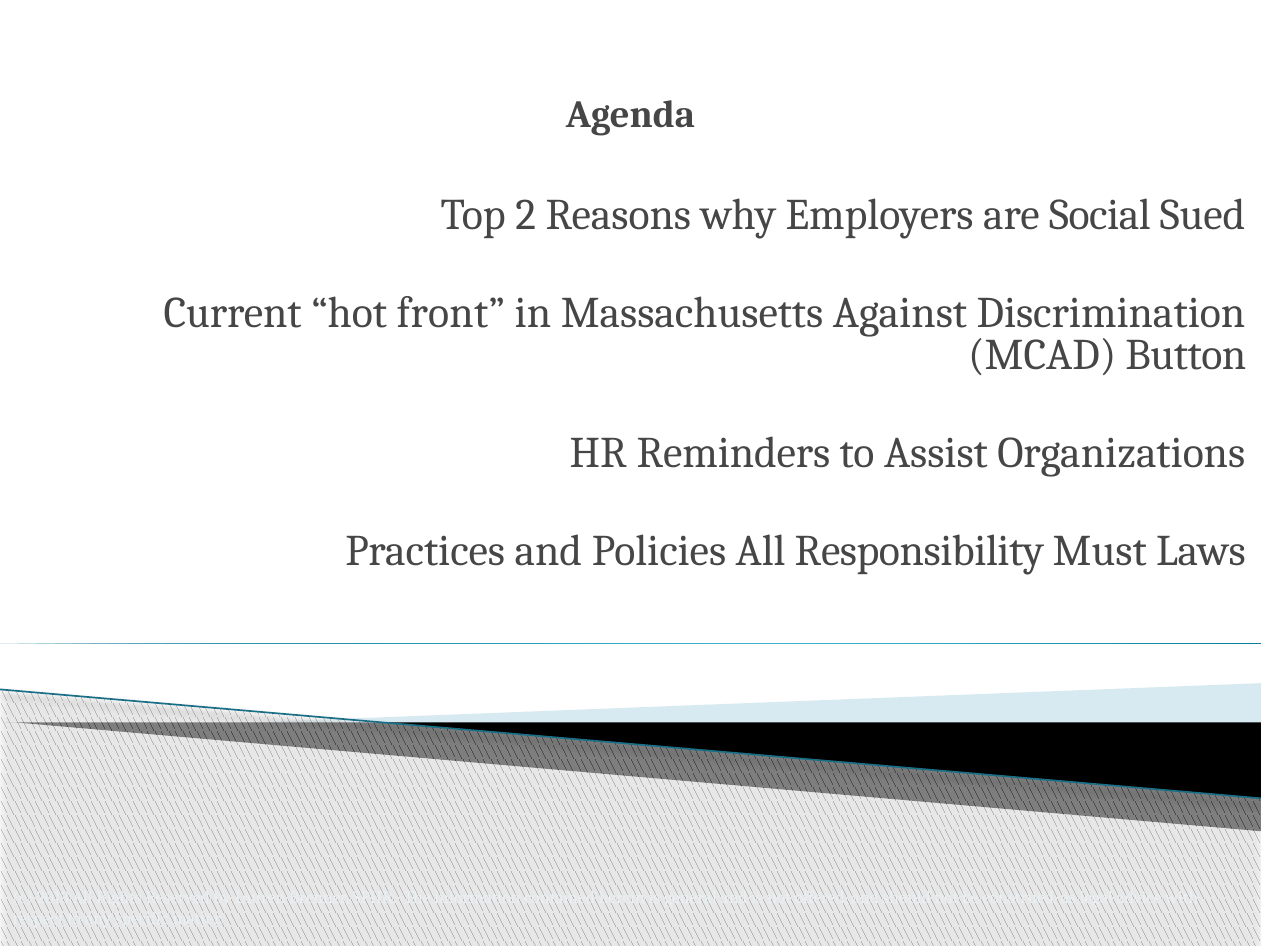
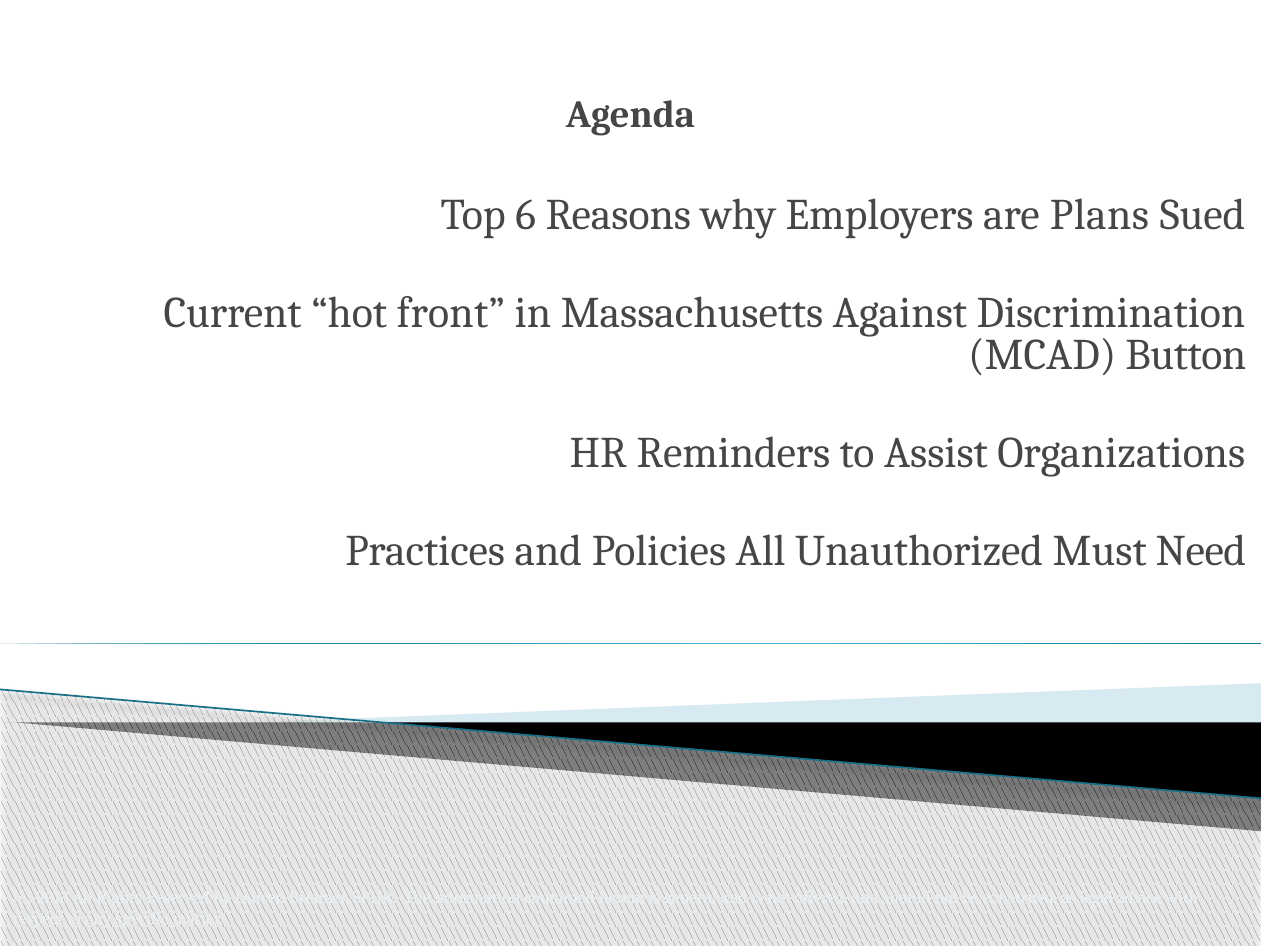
2: 2 -> 6 (526, 215)
Social: Social -> Plans (1100, 215)
Responsibility: Responsibility -> Unauthorized (919, 551)
Laws: Laws -> Need (1201, 551)
